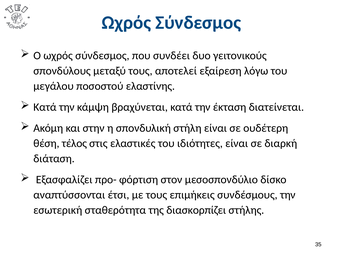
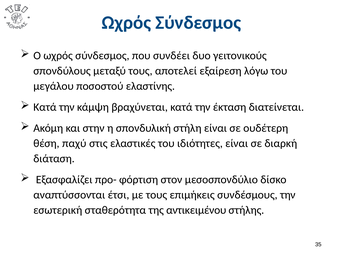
τέλος: τέλος -> παχύ (74, 144)
διασκορπίζει: διασκορπίζει -> αντικειμένου (196, 211)
